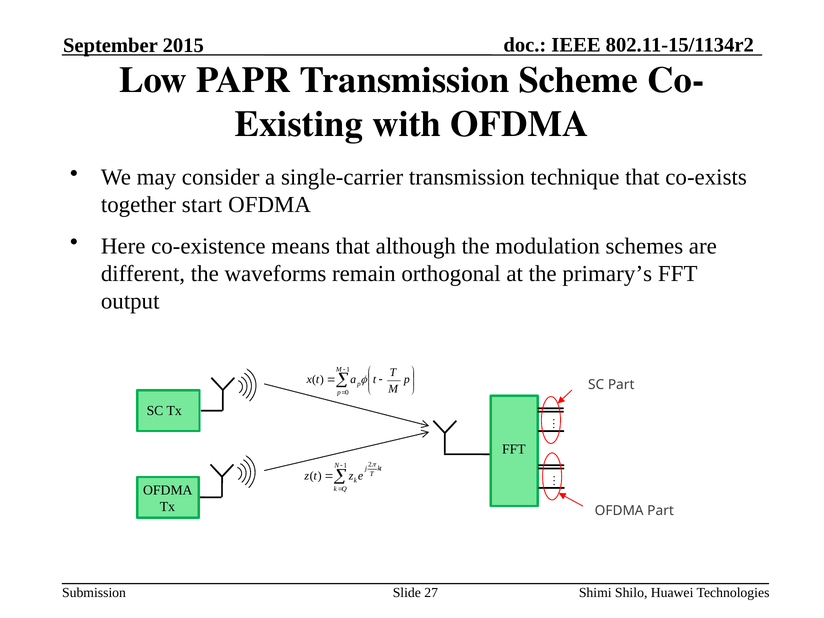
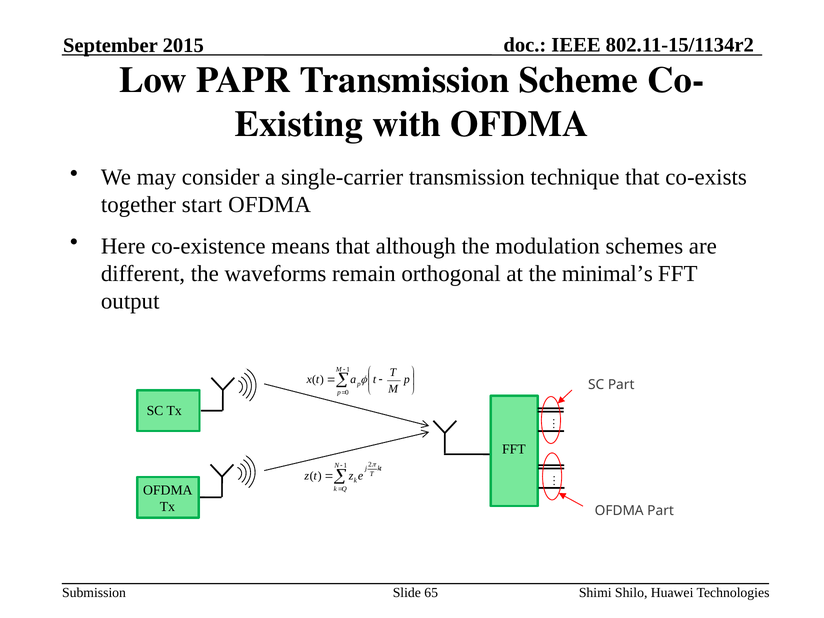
primary’s: primary’s -> minimal’s (607, 274)
27: 27 -> 65 (431, 593)
